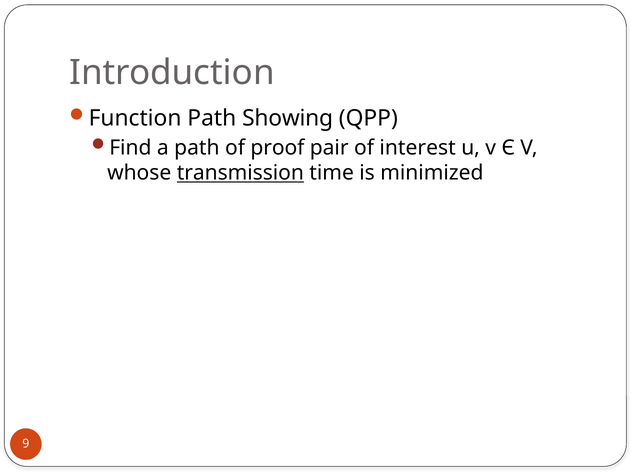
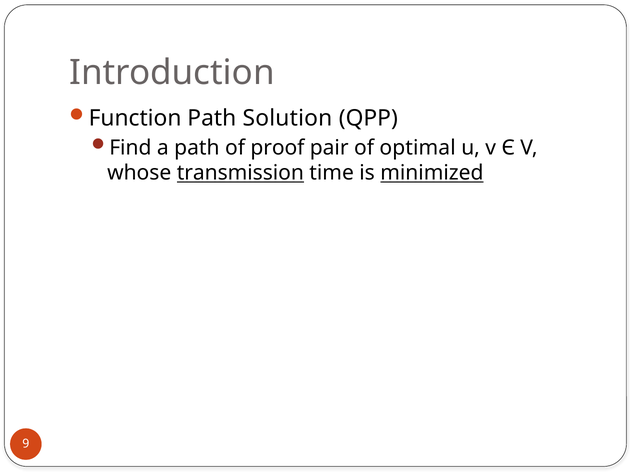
Showing: Showing -> Solution (287, 118)
interest: interest -> optimal (418, 148)
minimized underline: none -> present (432, 173)
